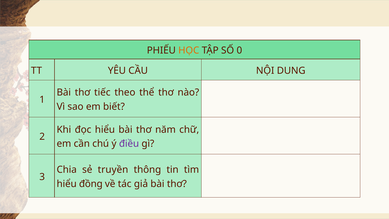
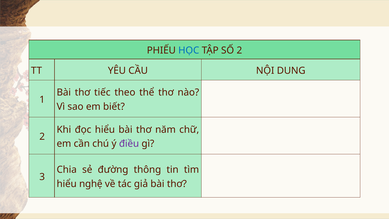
HỌC colour: orange -> blue (189, 50)
SỐ 0: 0 -> 2 (239, 50)
truyền: truyền -> đường (113, 170)
đồng: đồng -> nghệ (91, 184)
